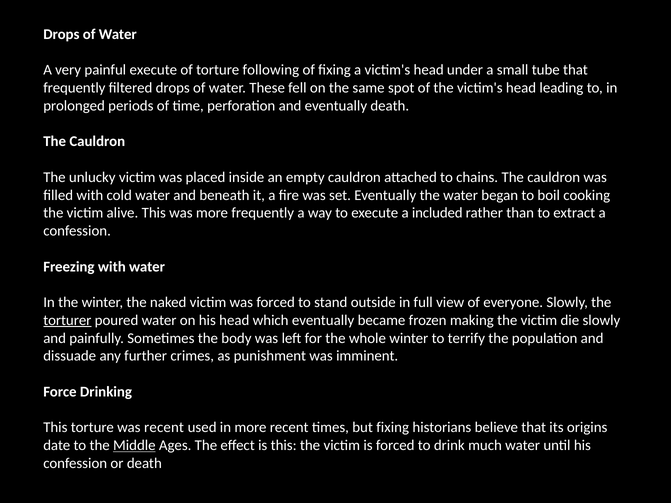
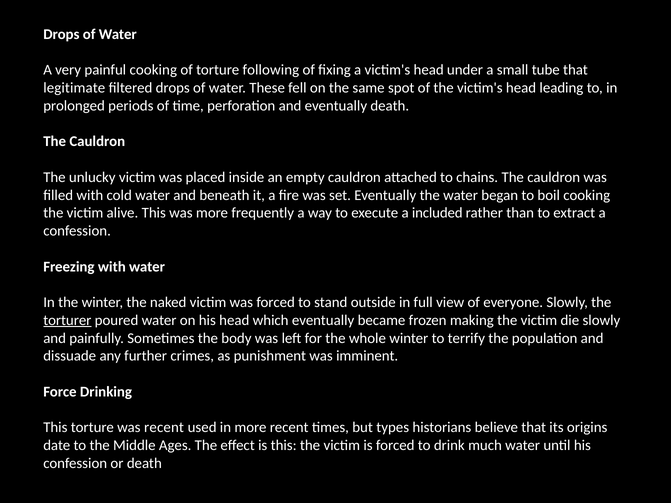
painful execute: execute -> cooking (153, 70)
frequently: frequently -> legitimate (74, 88)
but fixing: fixing -> types (393, 428)
Middle underline: present -> none (134, 446)
